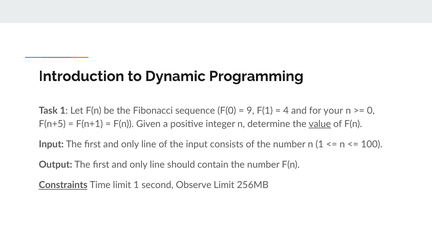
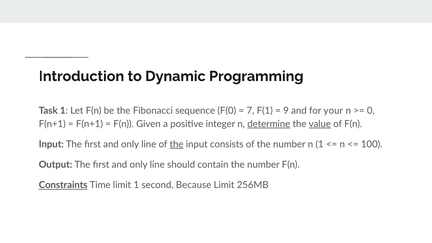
9: 9 -> 7 (250, 111)
4: 4 -> 9 (286, 111)
F(n+5: F(n+5 -> F(n+1 (52, 124)
determine underline: none -> present (269, 124)
the underline: none -> present (177, 144)
Observe: Observe -> Because (194, 185)
